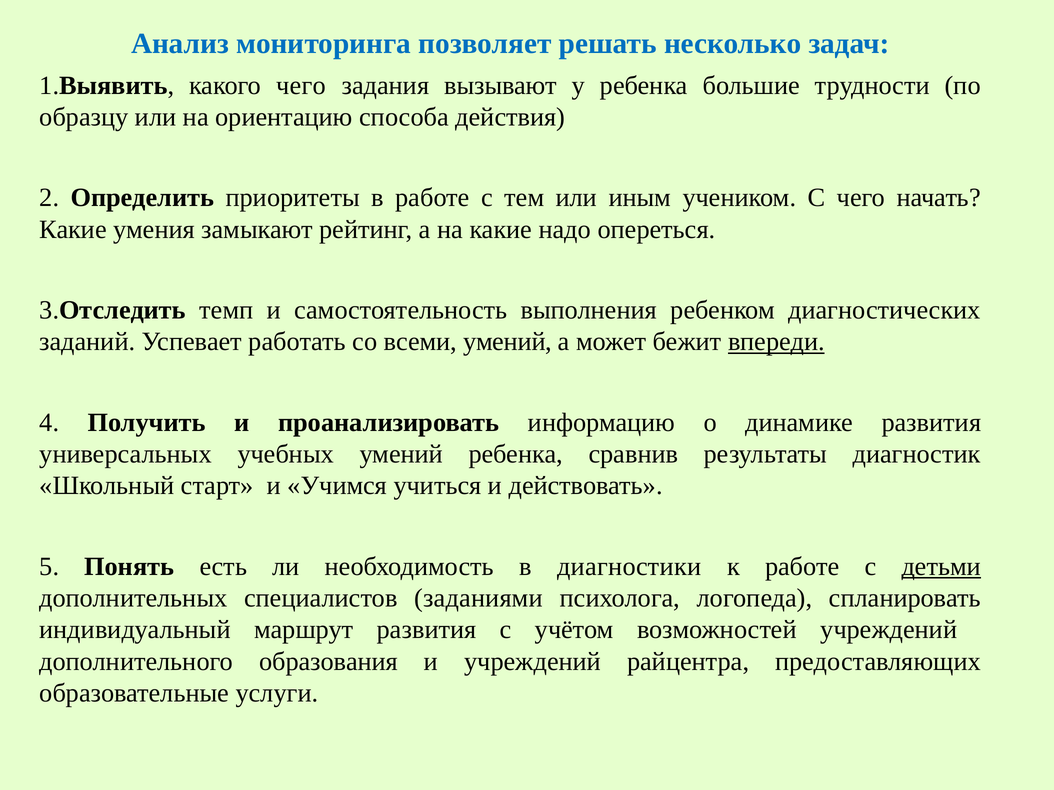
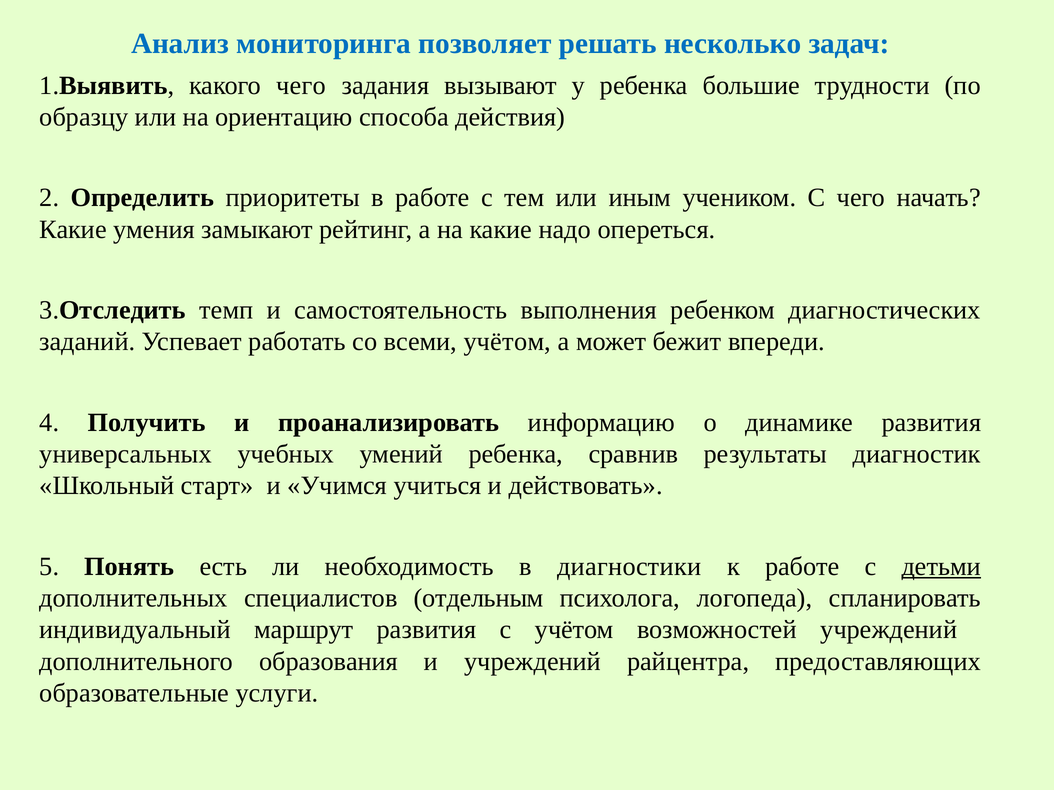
всеми умений: умений -> учётом (507, 342)
впереди underline: present -> none (776, 342)
заданиями: заданиями -> отдельным (479, 599)
